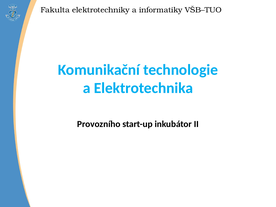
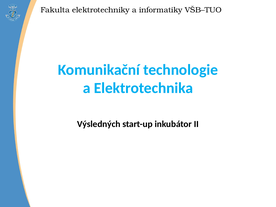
Provozního: Provozního -> Výsledných (99, 124)
